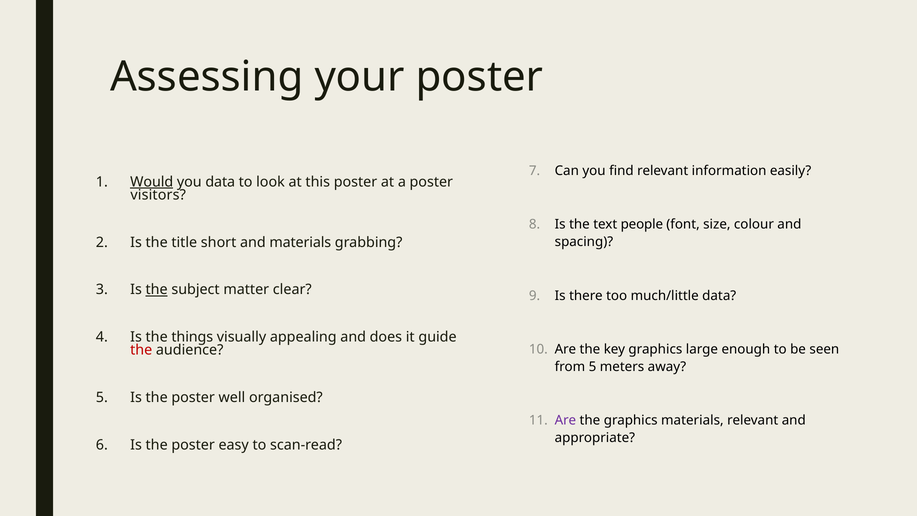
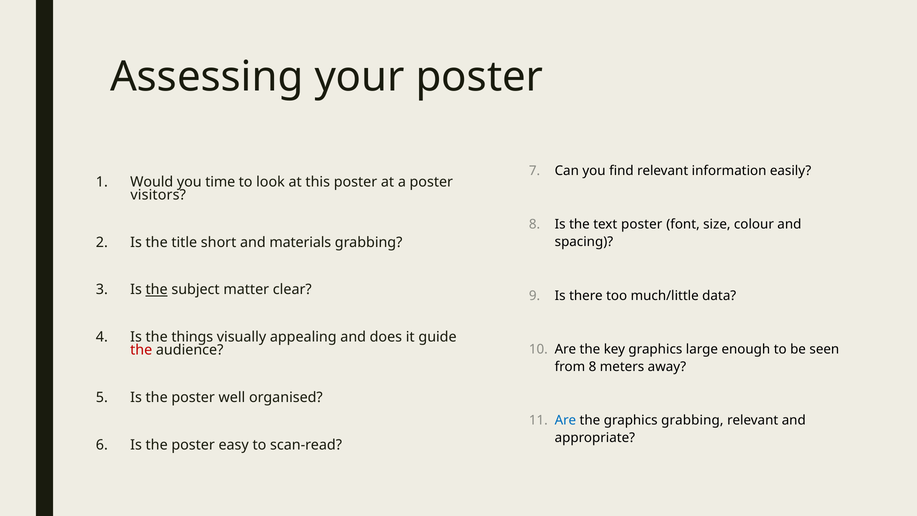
Would underline: present -> none (152, 182)
you data: data -> time (220, 182)
text people: people -> poster (642, 224)
from 5: 5 -> 8 (592, 367)
Are colour: purple -> blue (565, 420)
graphics materials: materials -> grabbing (692, 420)
